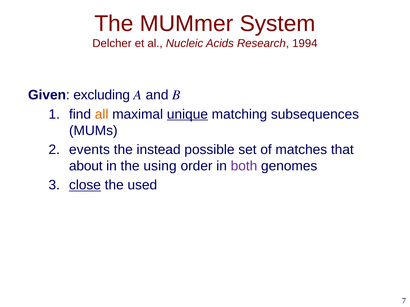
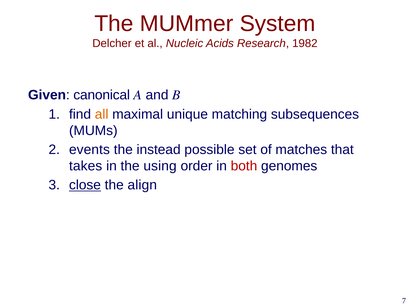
1994: 1994 -> 1982 (305, 43)
excluding: excluding -> canonical (102, 95)
unique underline: present -> none (187, 114)
about: about -> takes (86, 166)
both colour: purple -> red (244, 166)
used: used -> align (142, 185)
